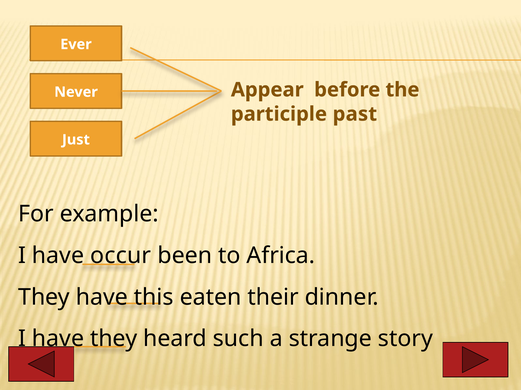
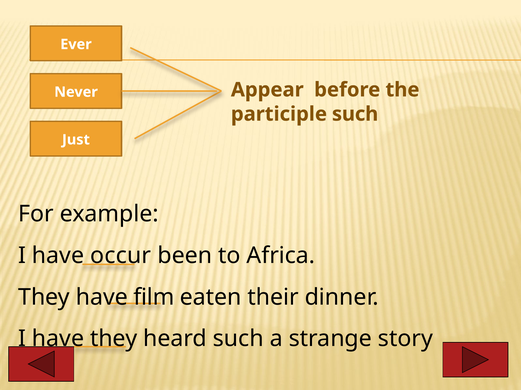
participle past: past -> such (355, 114)
this: this -> film (154, 298)
